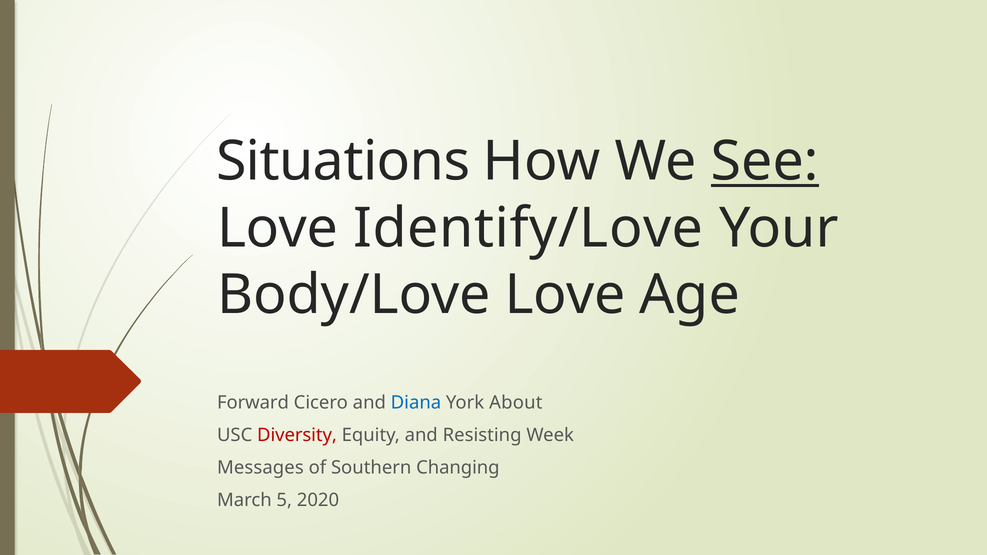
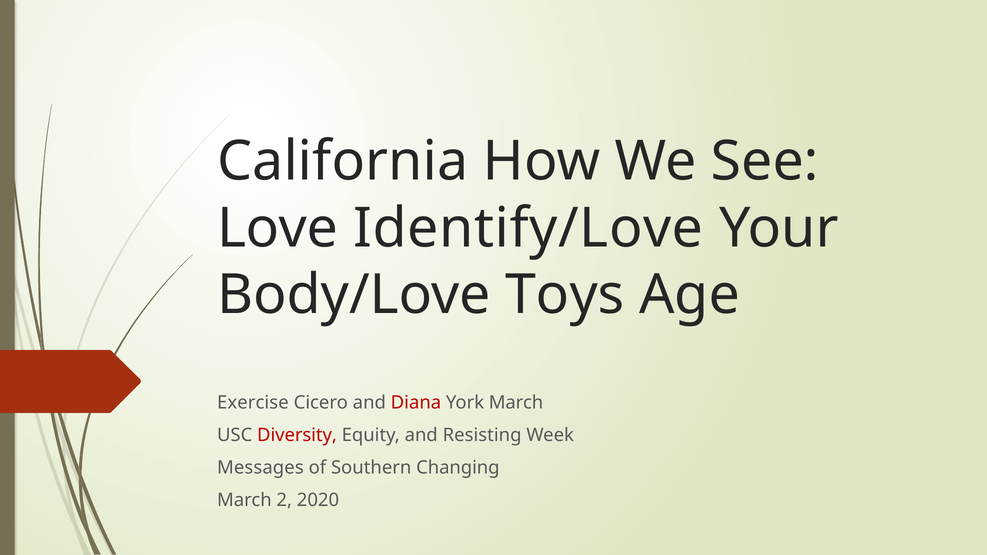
Situations: Situations -> California (343, 162)
See underline: present -> none (765, 162)
Body/Love Love: Love -> Toys (565, 295)
Forward: Forward -> Exercise (253, 403)
Diana colour: blue -> red (416, 403)
York About: About -> March (516, 403)
5: 5 -> 2 (284, 500)
